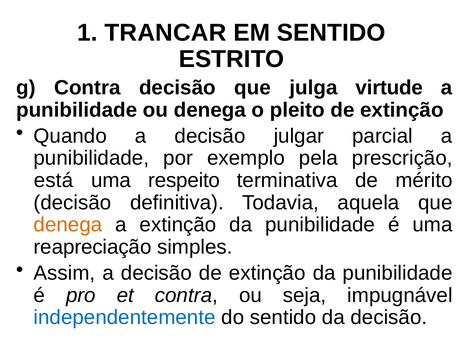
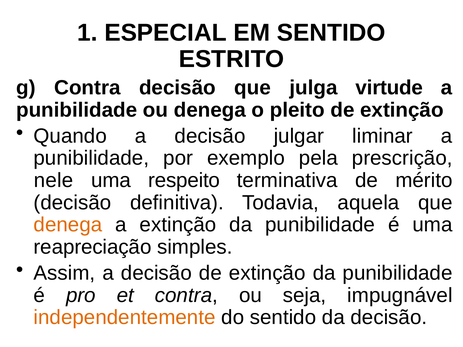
TRANCAR: TRANCAR -> ESPECIAL (165, 33)
parcial: parcial -> liminar (382, 136)
está: está -> nele (53, 181)
independentemente colour: blue -> orange (125, 318)
